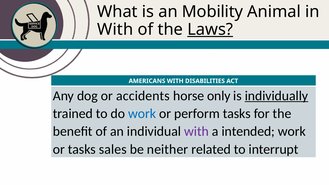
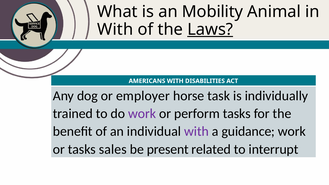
accidents: accidents -> employer (143, 96)
only: only -> task (219, 96)
individually underline: present -> none (276, 96)
work colour: blue -> purple (142, 114)
intended: intended -> guidance (248, 132)
neither: neither -> present (168, 149)
